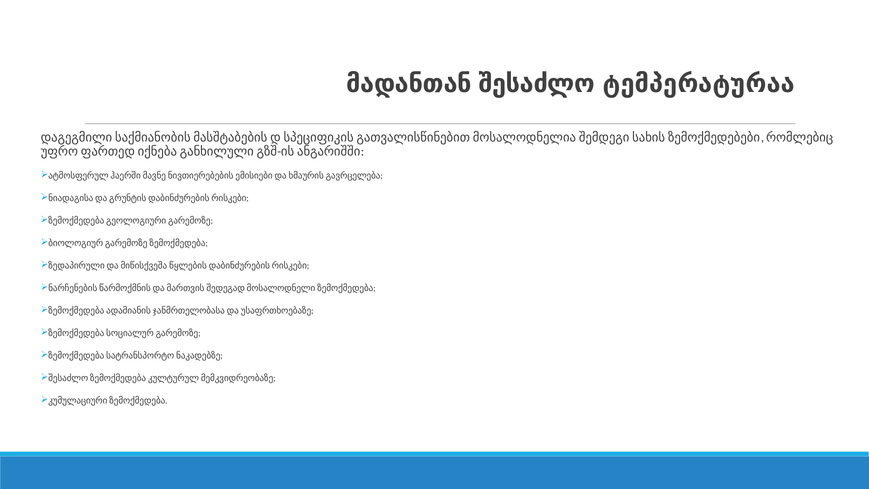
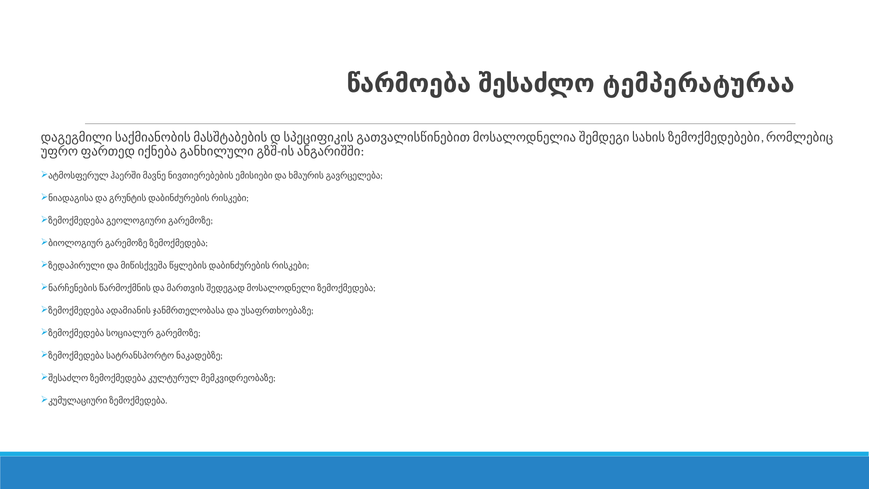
მადანთან: მადანთან -> წარმოება (409, 84)
